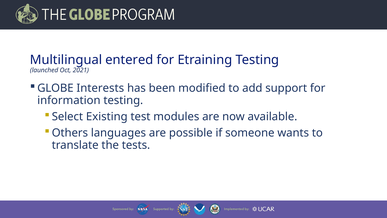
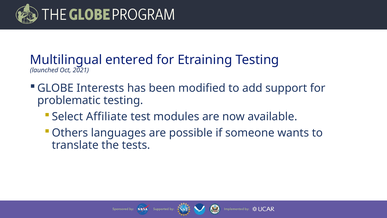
information: information -> problematic (69, 100)
Existing: Existing -> Affiliate (107, 117)
